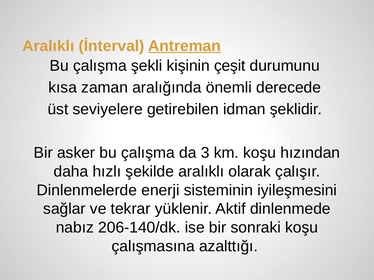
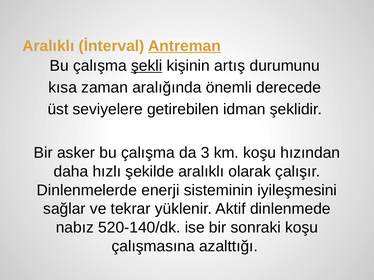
şekli underline: none -> present (147, 66)
çeşit: çeşit -> artış (230, 66)
206-140/dk: 206-140/dk -> 520-140/dk (139, 228)
